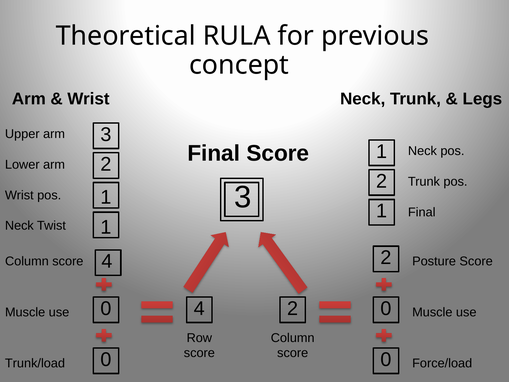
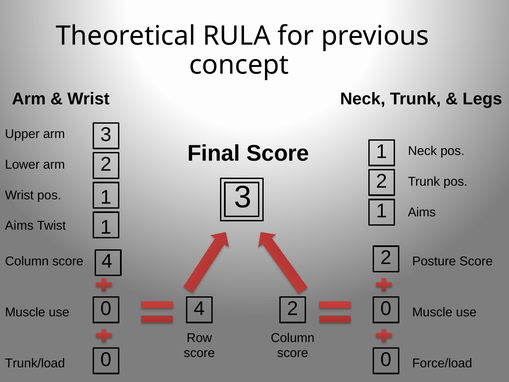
Final: Final -> Aims (422, 212)
Neck: Neck -> Aims (19, 226)
